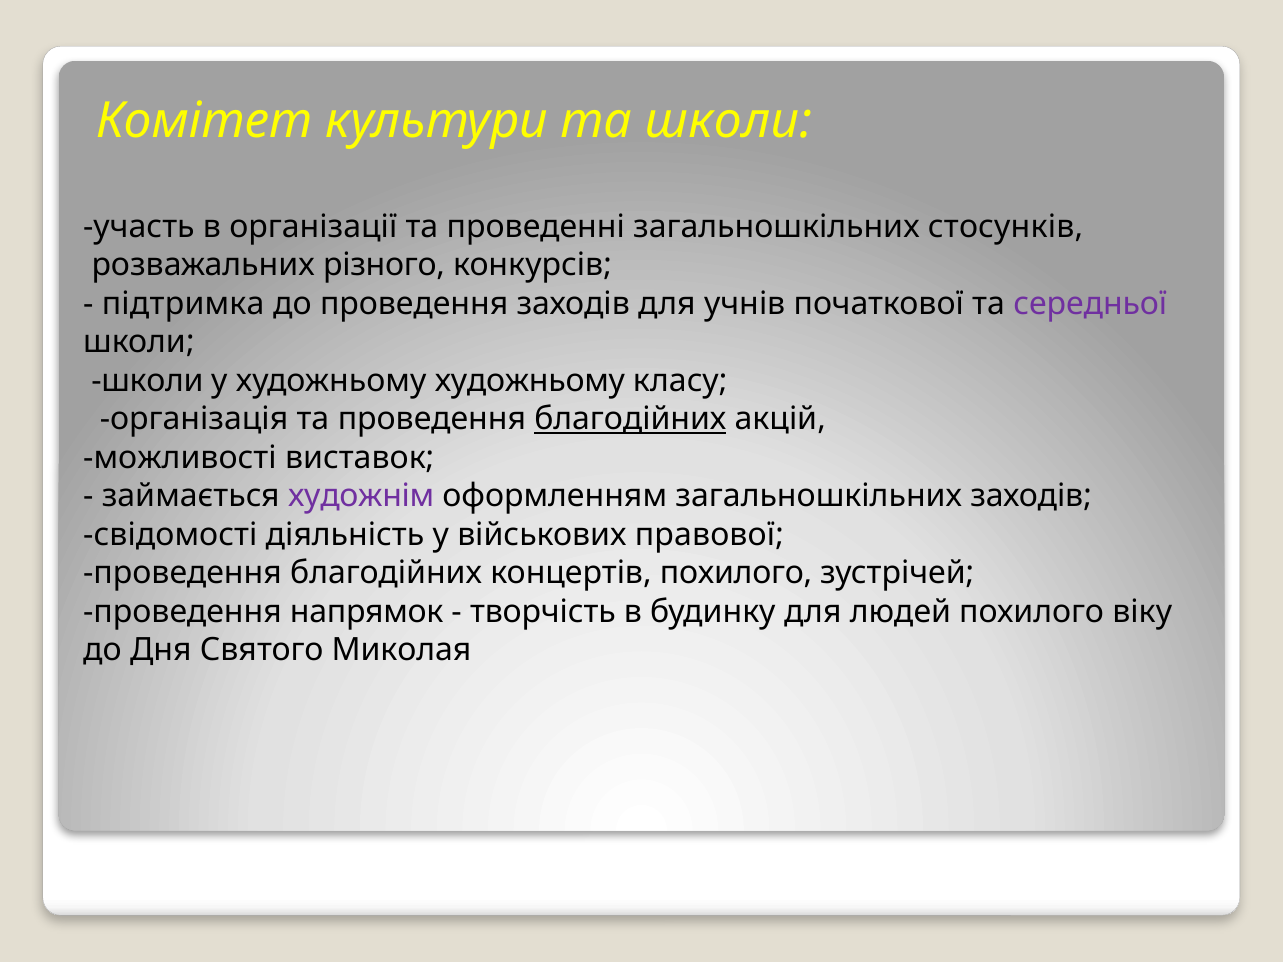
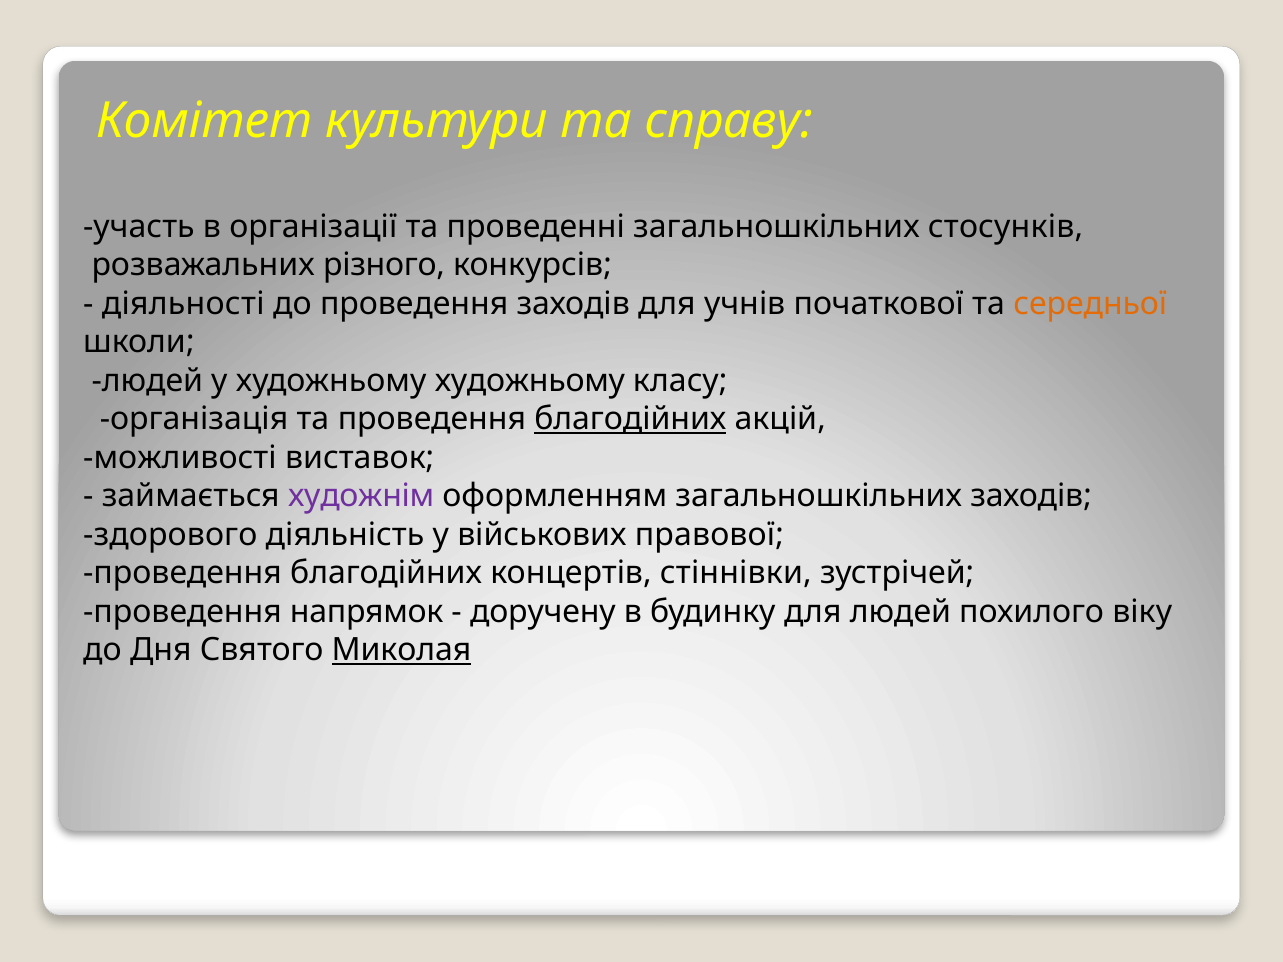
та школи: школи -> справу (729, 121)
підтримка: підтримка -> діяльності (183, 304)
середньої colour: purple -> orange (1090, 304)
школи: школи -> людей (147, 381)
свідомості: свідомості -> здорового (170, 535)
концертів похилого: похилого -> стіннівки (736, 573)
творчість: творчість -> доручену (543, 612)
Миколая underline: none -> present (402, 650)
